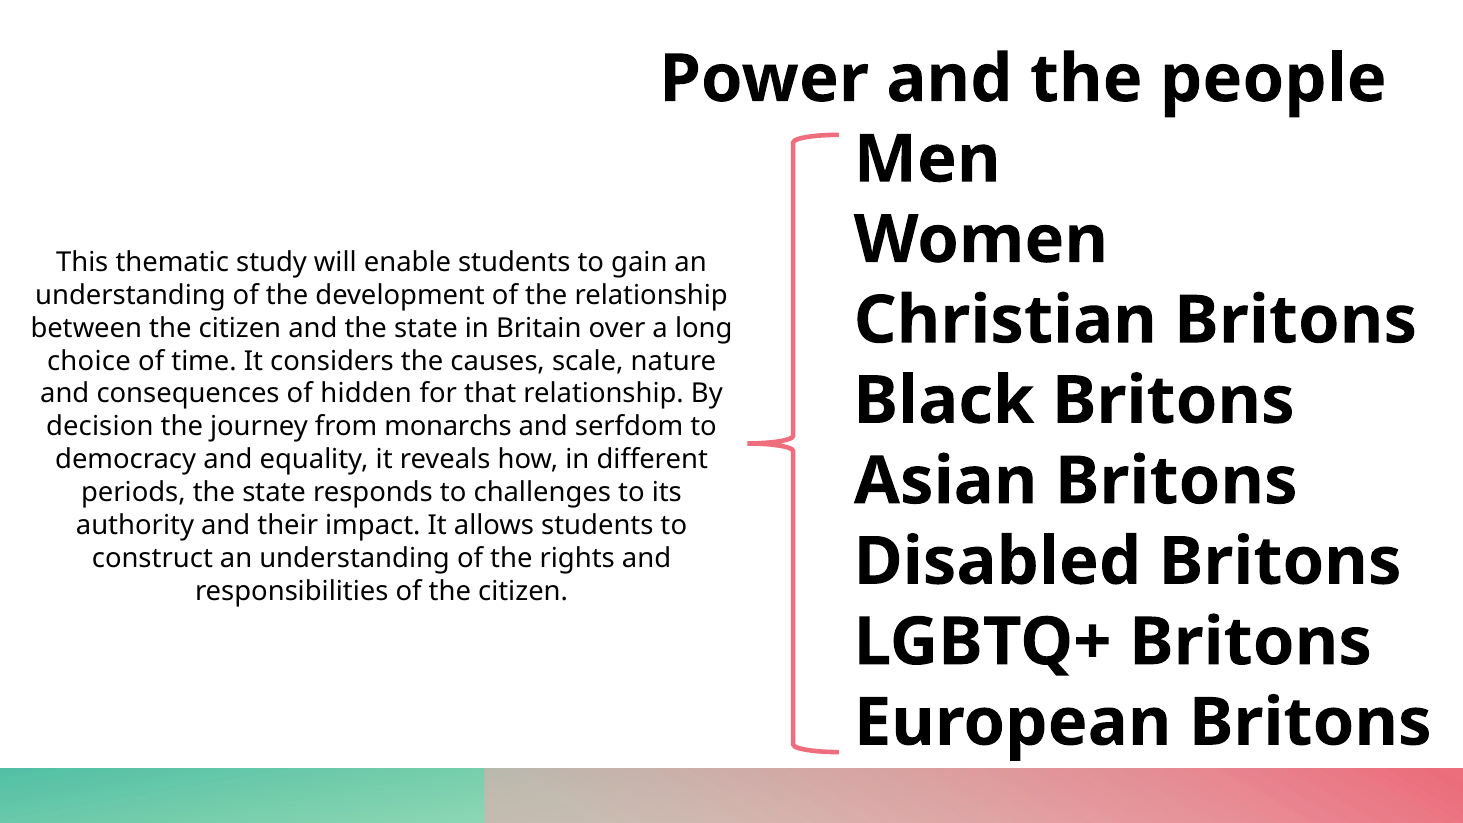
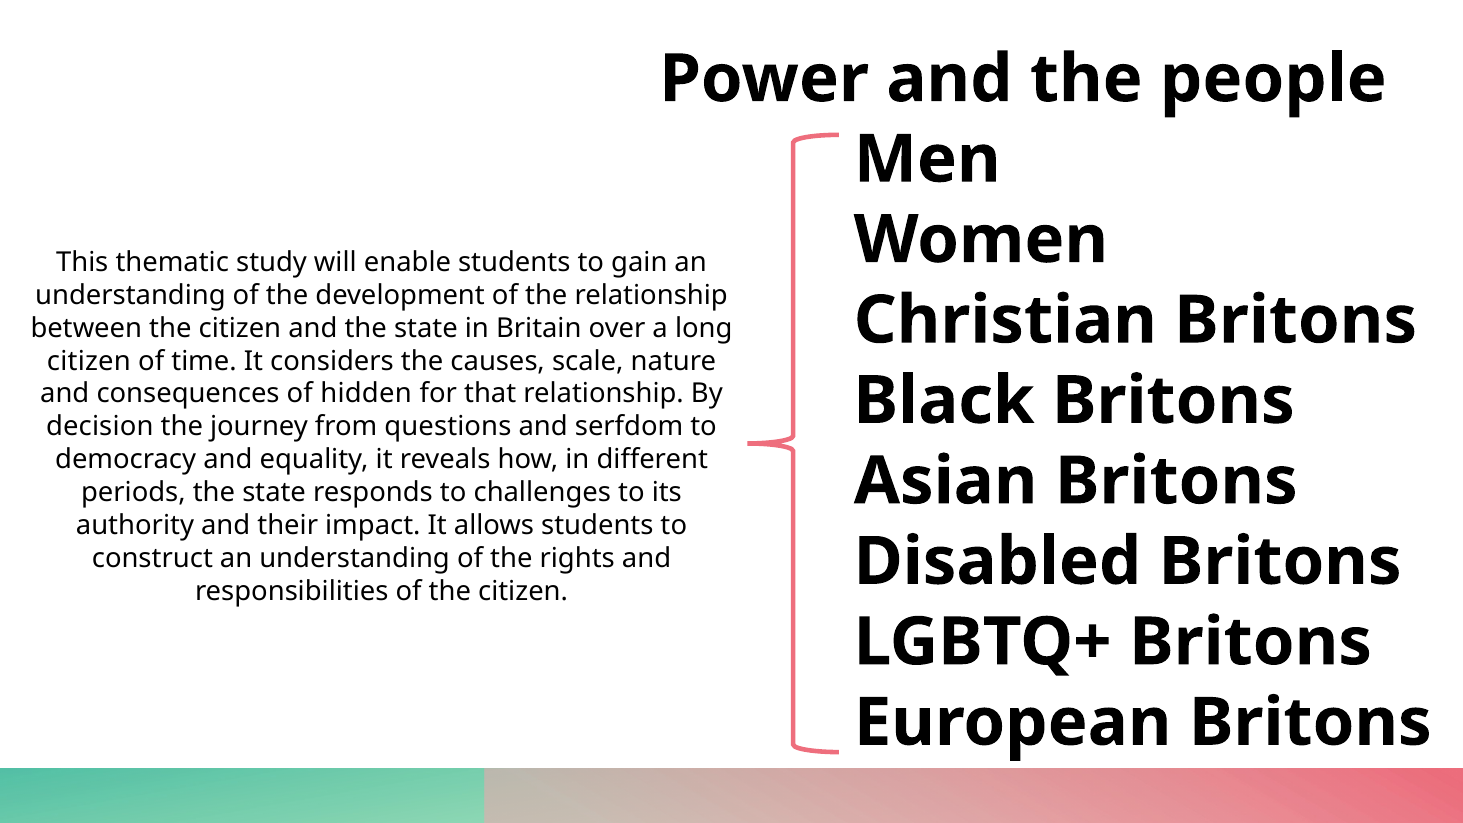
choice: choice -> citizen (89, 361)
monarchs: monarchs -> questions (448, 427)
